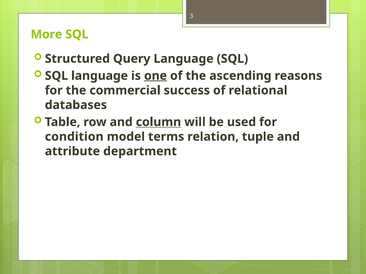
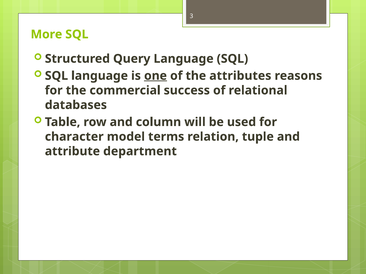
ascending: ascending -> attributes (240, 76)
column underline: present -> none (158, 122)
condition: condition -> character (74, 137)
